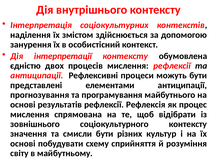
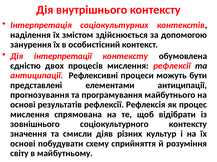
смисли бути: бути -> діяв (105, 134)
